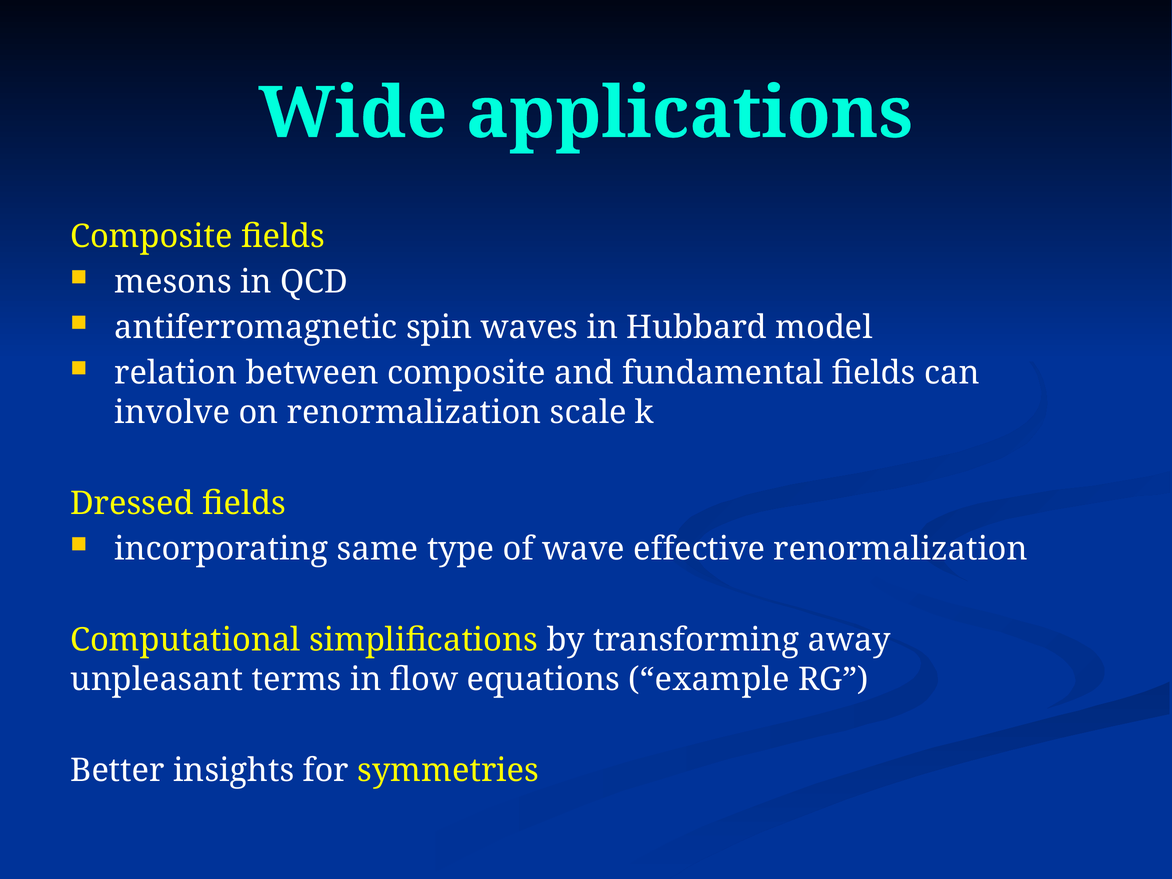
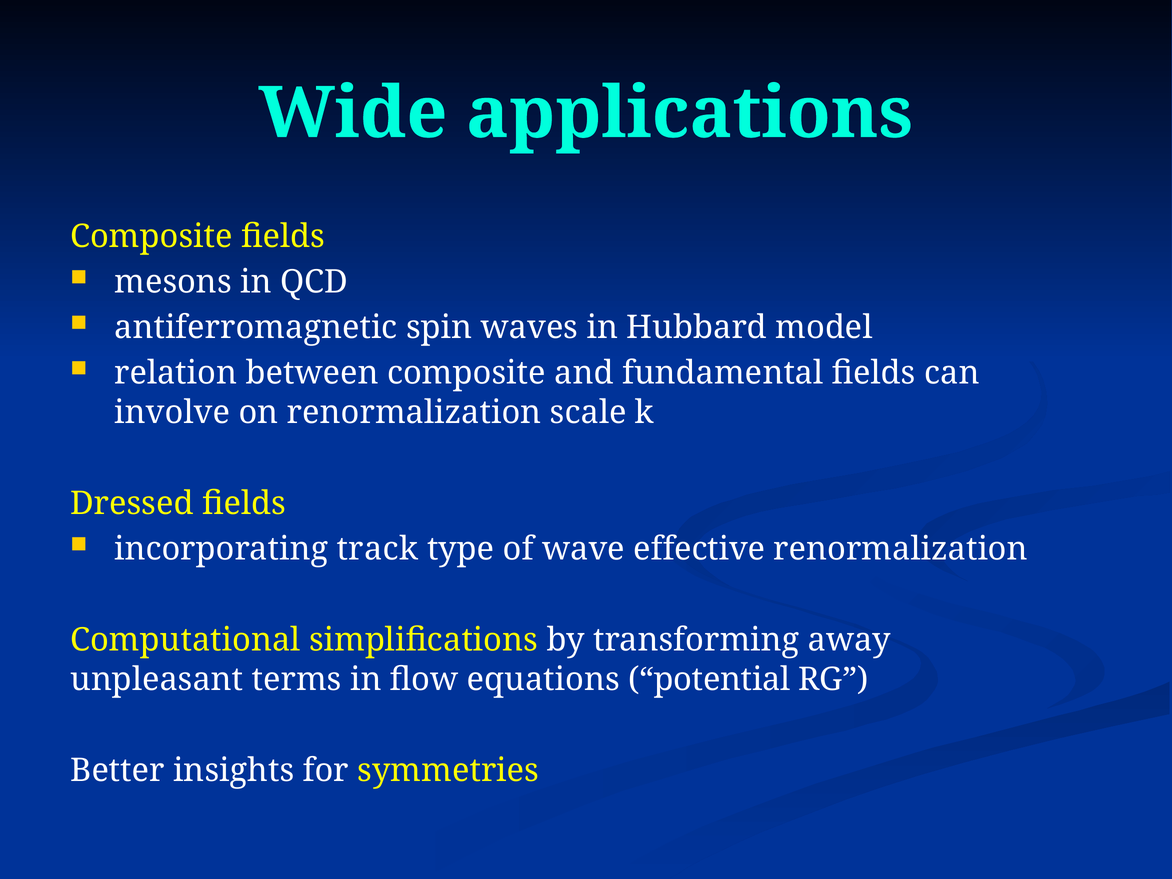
same: same -> track (377, 549)
example: example -> potential (709, 679)
